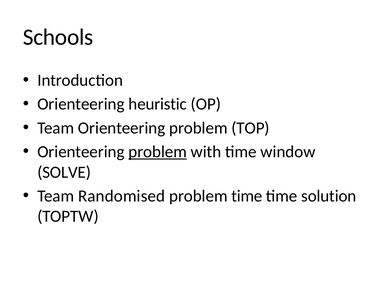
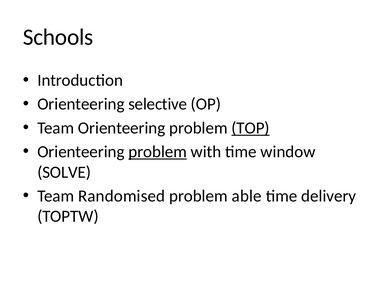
heuristic: heuristic -> selective (158, 104)
TOP underline: none -> present (251, 128)
problem time: time -> able (247, 196)
solution: solution -> delivery (329, 196)
